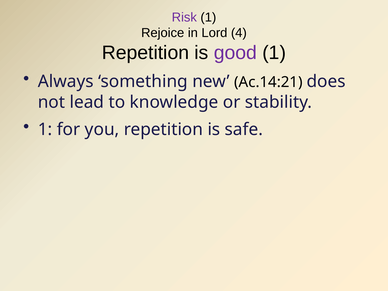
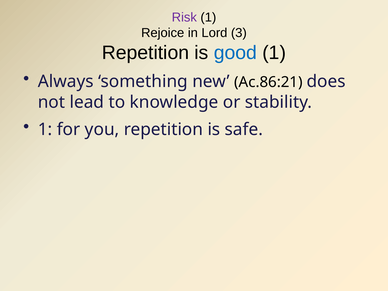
4: 4 -> 3 (239, 33)
good colour: purple -> blue (235, 53)
Ac.14:21: Ac.14:21 -> Ac.86:21 (268, 82)
